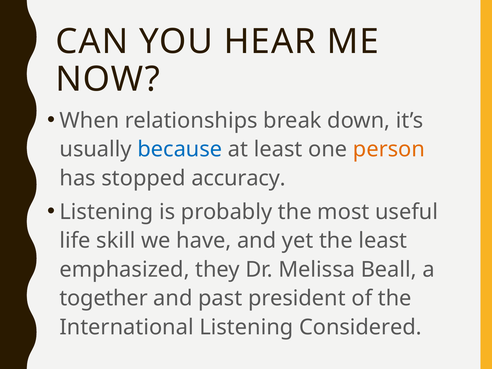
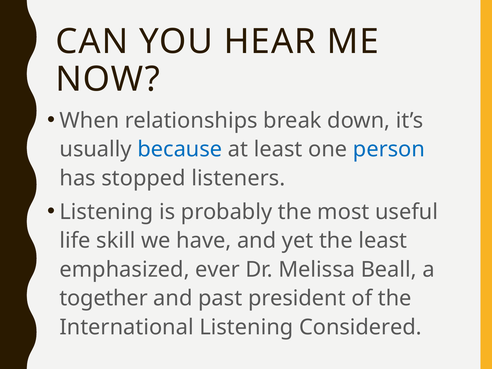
person colour: orange -> blue (389, 149)
accuracy: accuracy -> listeners (238, 178)
they: they -> ever (218, 270)
